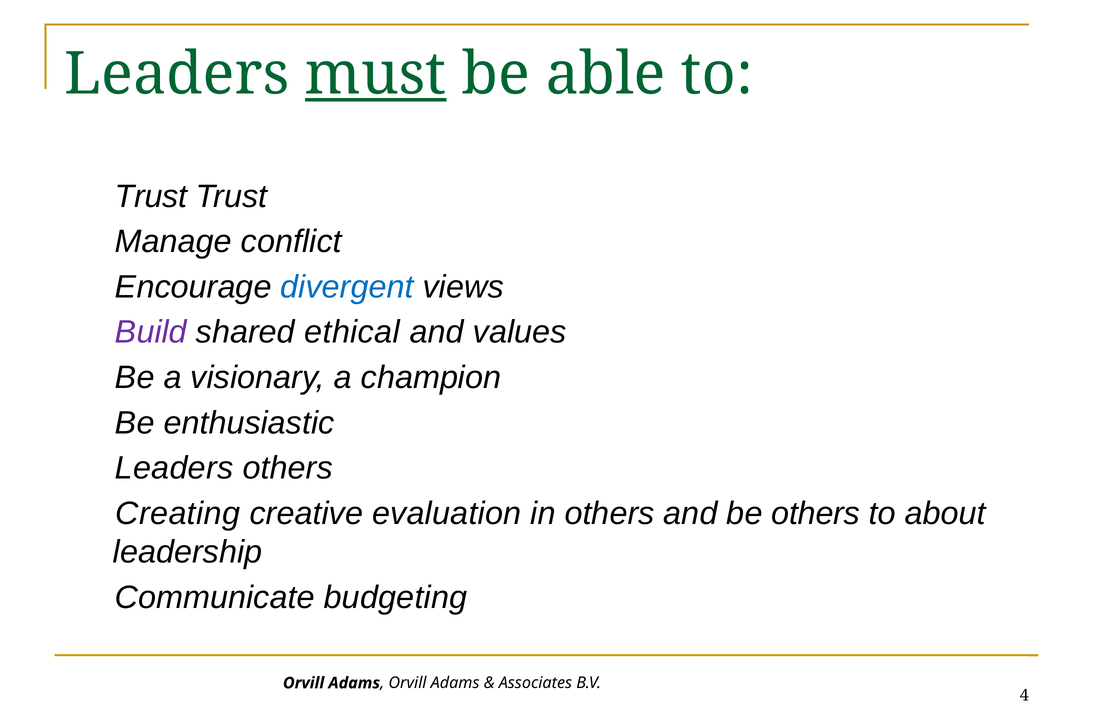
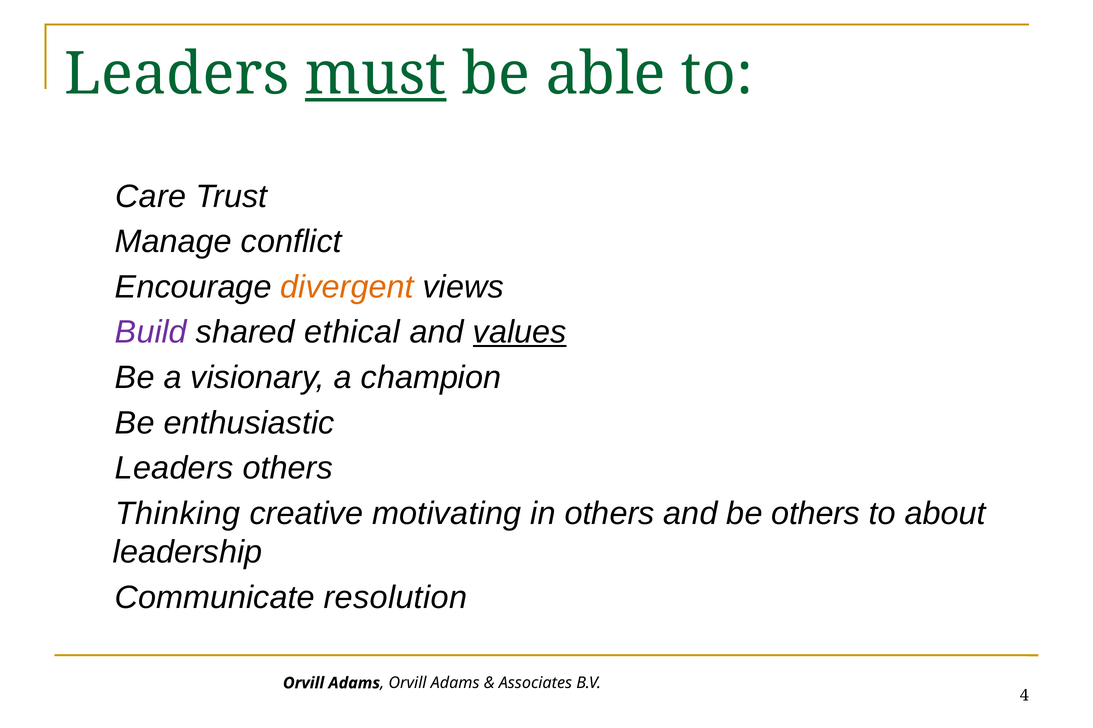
Trust: Trust -> Care (151, 197)
divergent colour: blue -> orange (347, 287)
values underline: none -> present (520, 333)
Creating: Creating -> Thinking (178, 514)
evaluation: evaluation -> motivating (447, 514)
budgeting: budgeting -> resolution (395, 598)
